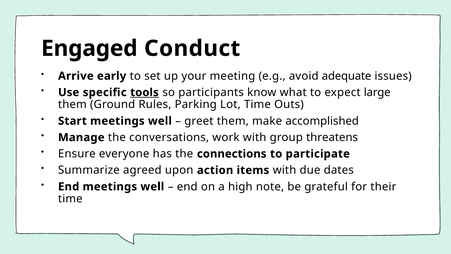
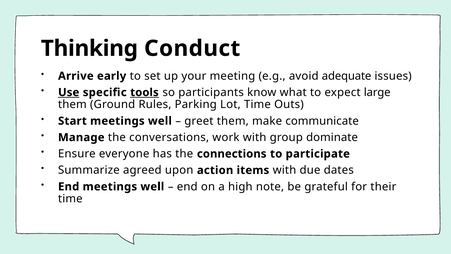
Engaged: Engaged -> Thinking (89, 48)
Use underline: none -> present (69, 92)
accomplished: accomplished -> communicate (322, 121)
threatens: threatens -> dominate (332, 137)
